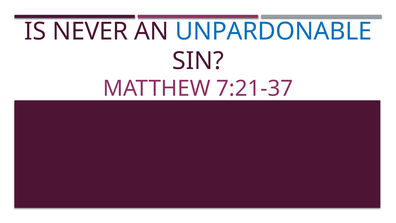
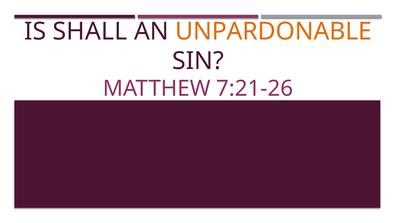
NEVER: NEVER -> SHALL (90, 31)
UNPARDONABLE colour: blue -> orange (273, 31)
7:21-37: 7:21-37 -> 7:21-26 (255, 88)
